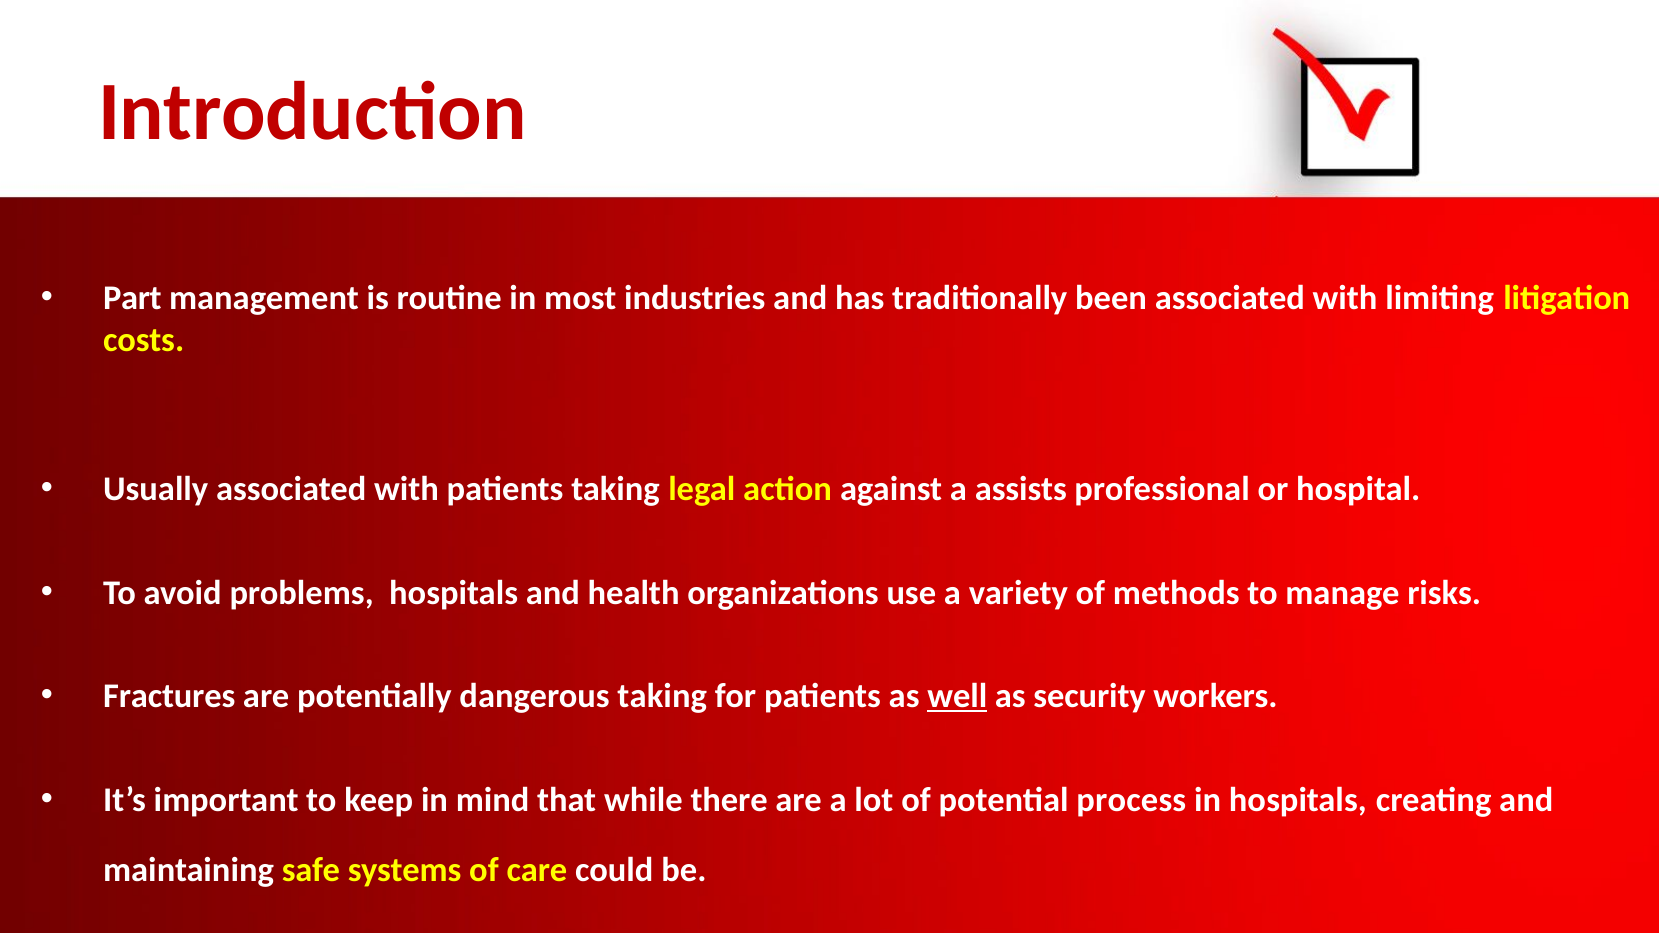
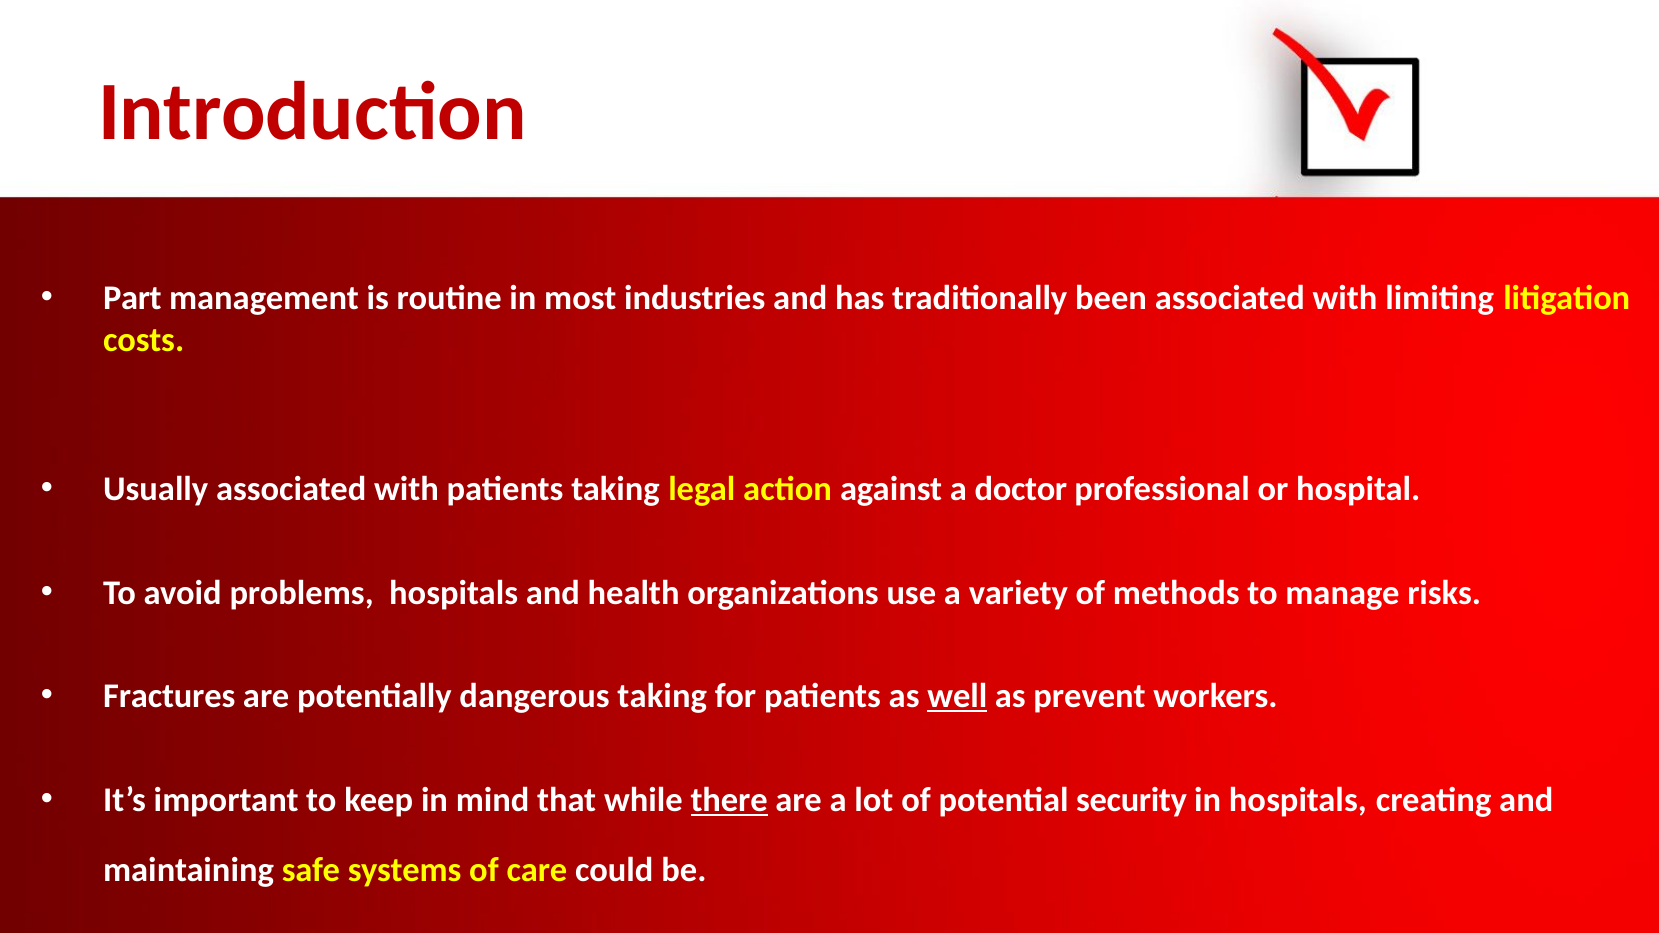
assists: assists -> doctor (1021, 489)
security: security -> prevent (1090, 697)
there underline: none -> present (729, 800)
process: process -> security (1132, 800)
